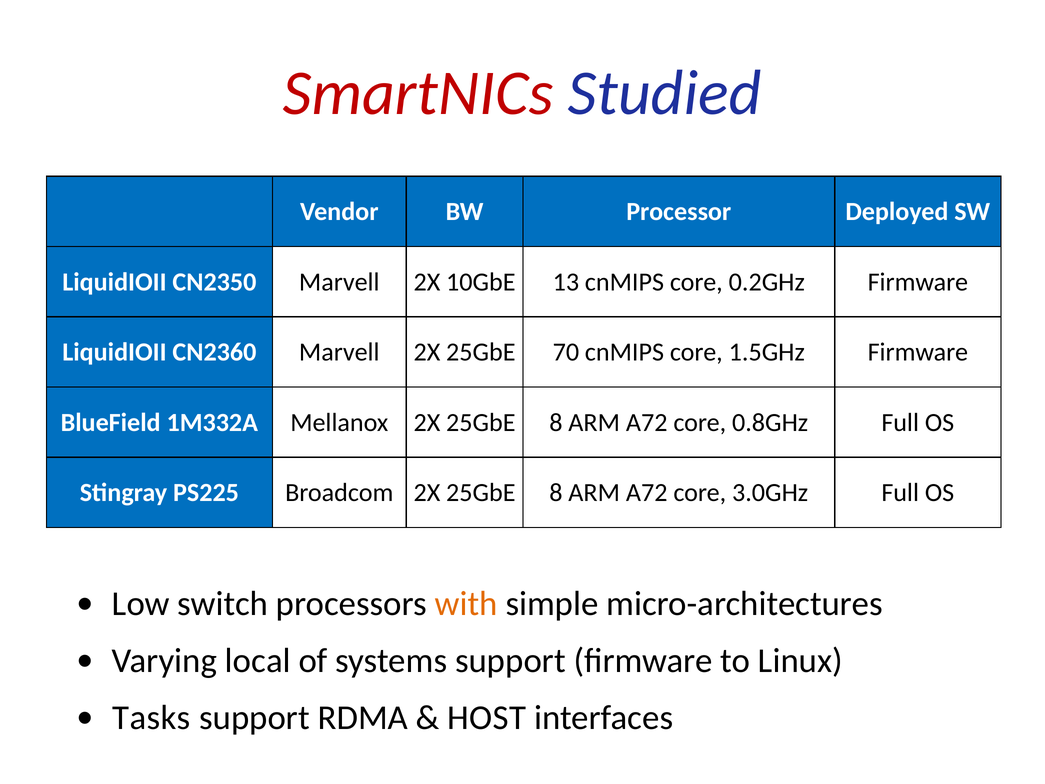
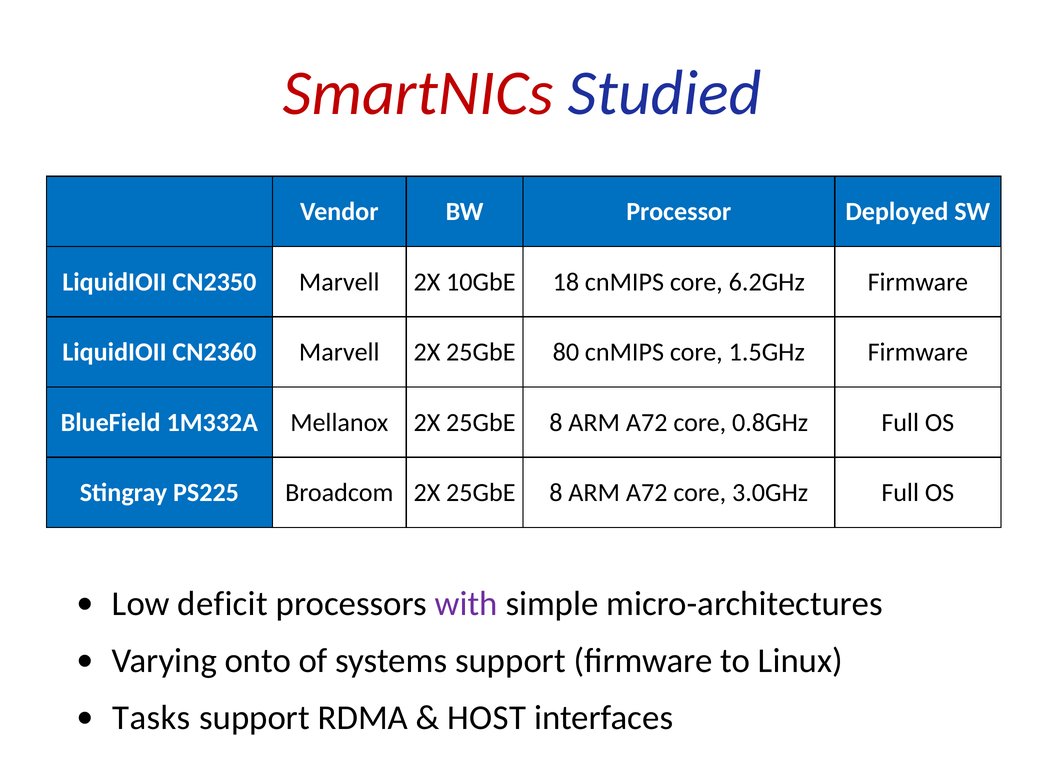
13: 13 -> 18 (566, 282)
0.2GHz: 0.2GHz -> 6.2GHz (767, 282)
70: 70 -> 80 (566, 352)
switch: switch -> deficit (223, 603)
with colour: orange -> purple (466, 603)
local: local -> onto (258, 660)
